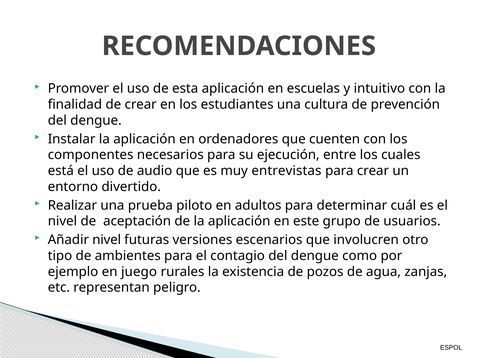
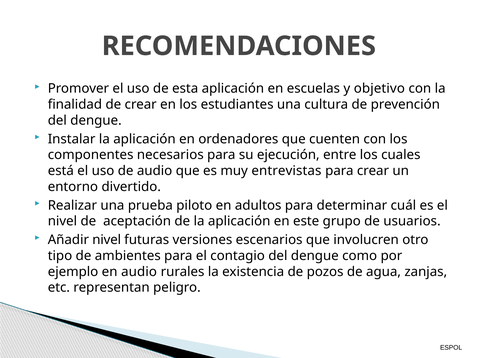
intuitivo: intuitivo -> objetivo (379, 89)
en juego: juego -> audio (139, 272)
